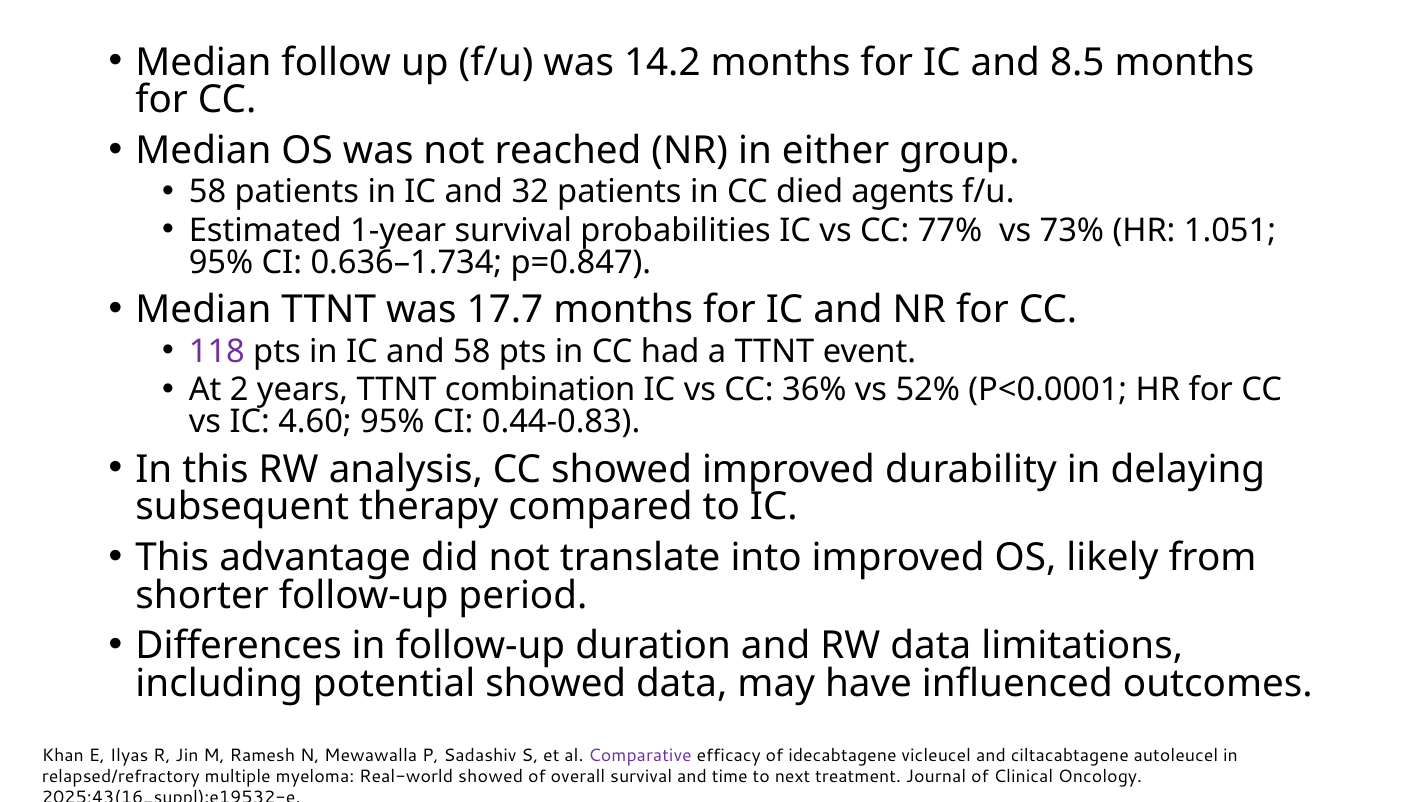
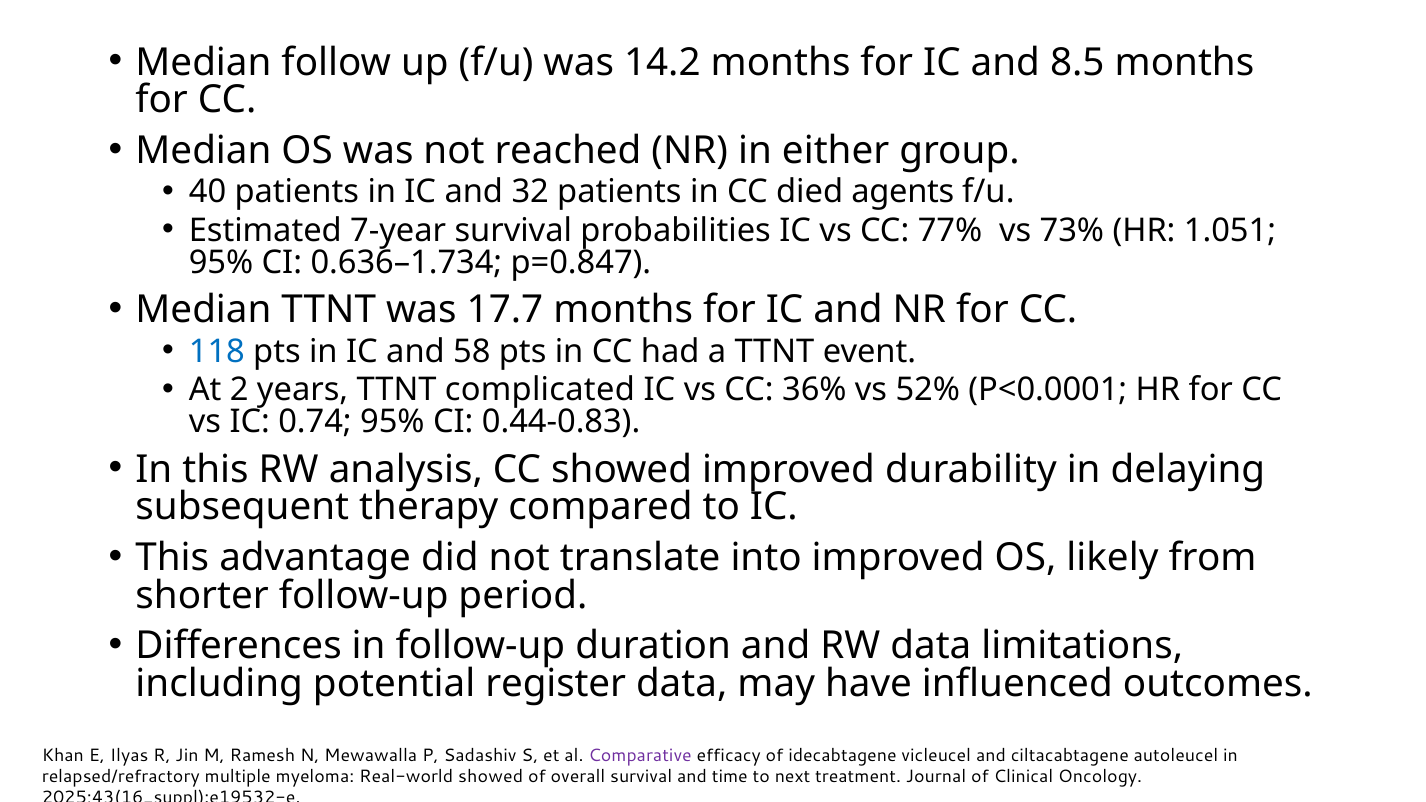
58: 58 -> 40 (208, 192)
1-year: 1-year -> 7-year (398, 231)
118 colour: purple -> blue (217, 352)
combination: combination -> complicated (540, 390)
4.60: 4.60 -> 0.74 (315, 422)
potential showed: showed -> register (556, 684)
